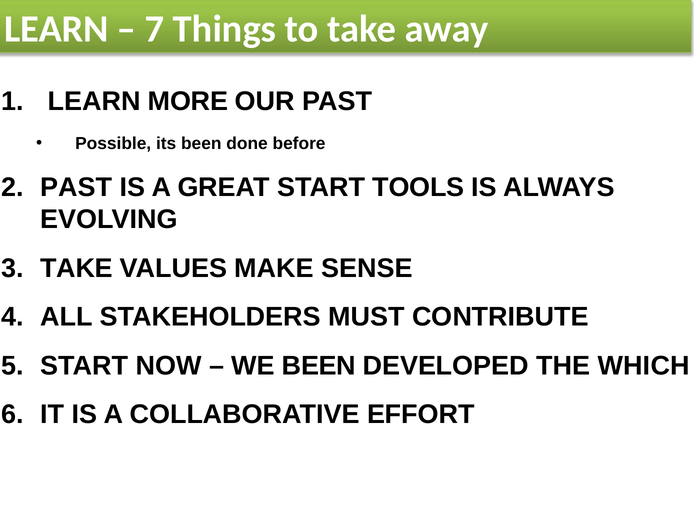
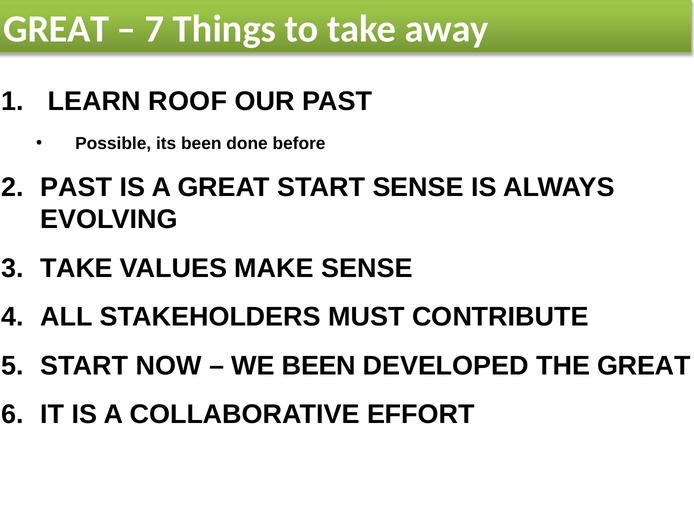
LEARN: LEARN -> GREAT (56, 29)
MORE: MORE -> ROOF (188, 101)
START TOOLS: TOOLS -> SENSE (418, 187)
THE WHICH: WHICH -> GREAT (644, 366)
